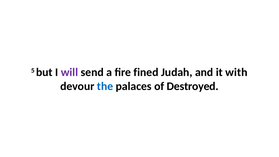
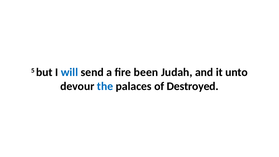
will colour: purple -> blue (69, 72)
fined: fined -> been (146, 72)
with: with -> unto (237, 72)
